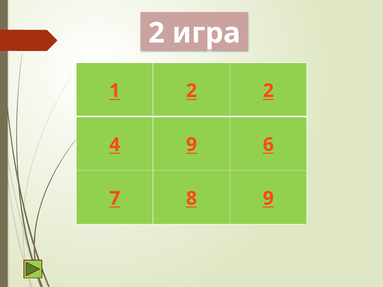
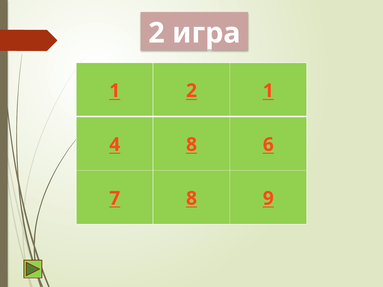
2 2: 2 -> 1 (268, 91)
4 9: 9 -> 8 (192, 145)
